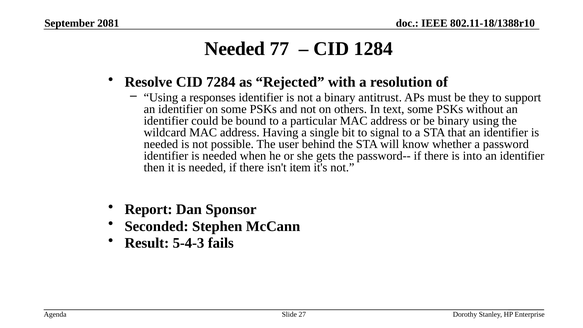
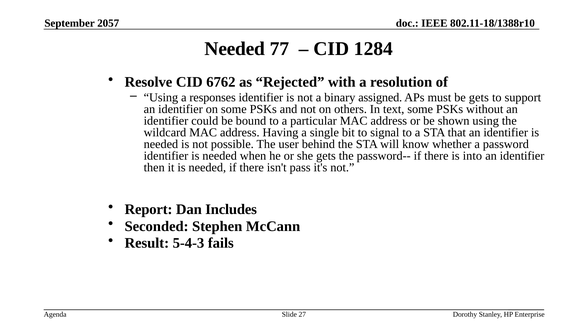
2081: 2081 -> 2057 (108, 23)
7284: 7284 -> 6762 (221, 82)
antitrust: antitrust -> assigned (380, 97)
be they: they -> gets (479, 97)
be binary: binary -> shown (454, 121)
item: item -> pass (300, 167)
Sponsor: Sponsor -> Includes (231, 209)
